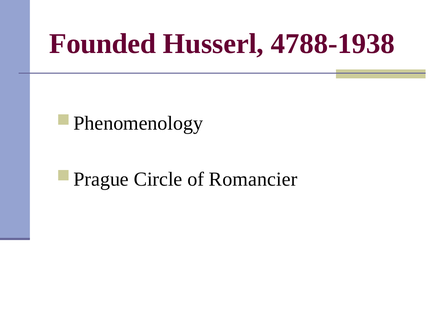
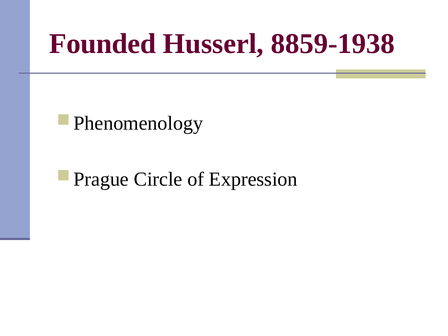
4788-1938: 4788-1938 -> 8859-1938 (333, 44)
Romancier: Romancier -> Expression (253, 179)
